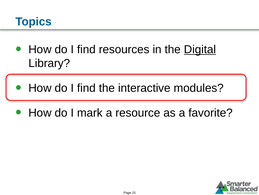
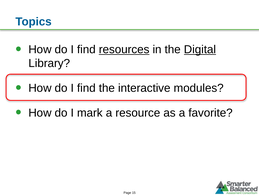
resources underline: none -> present (124, 49)
